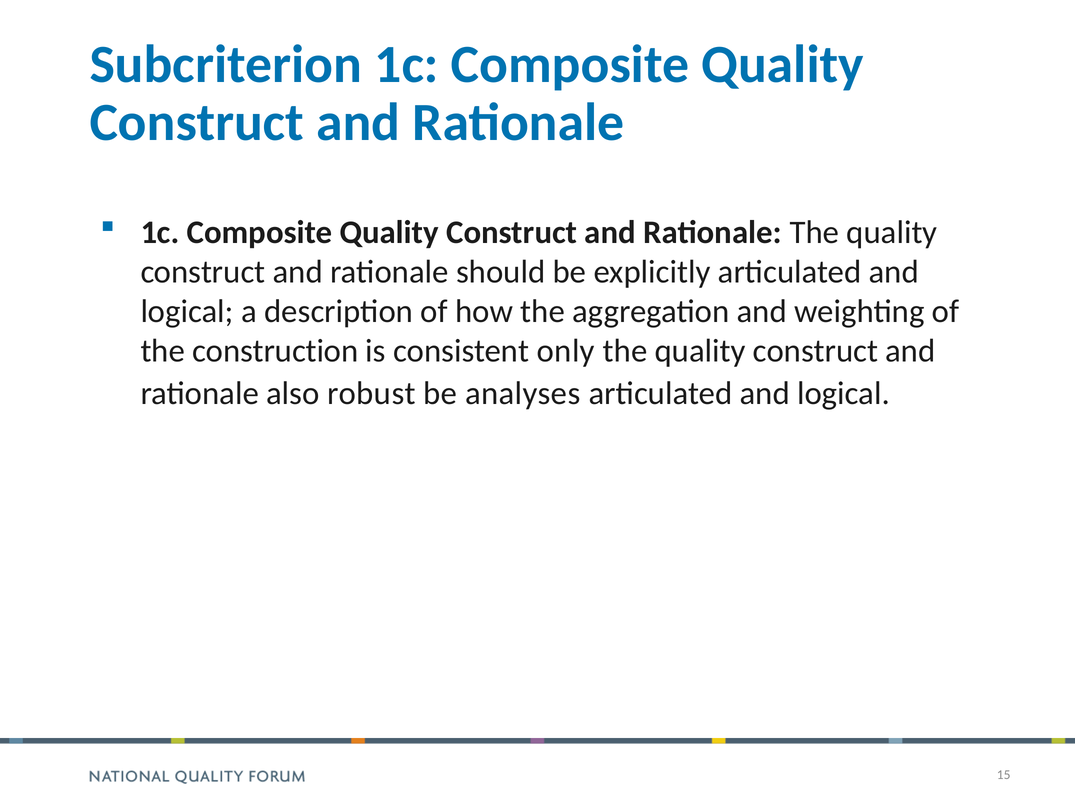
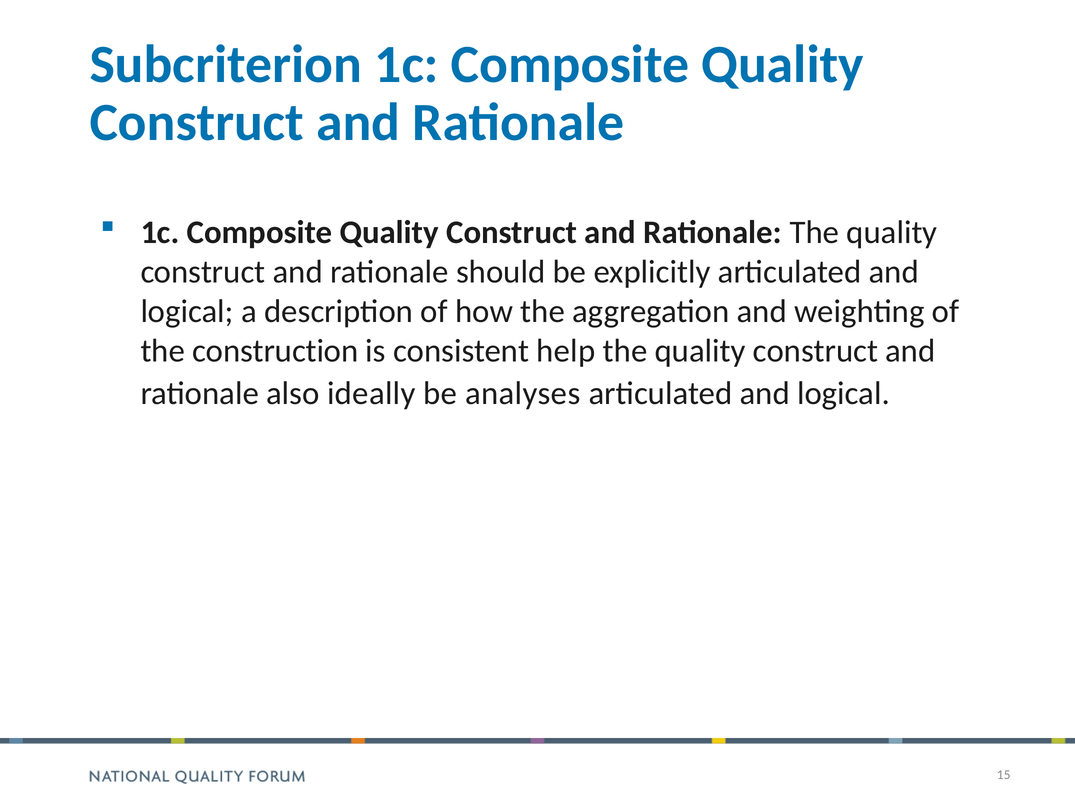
only: only -> help (566, 351)
robust: robust -> ideally (371, 393)
